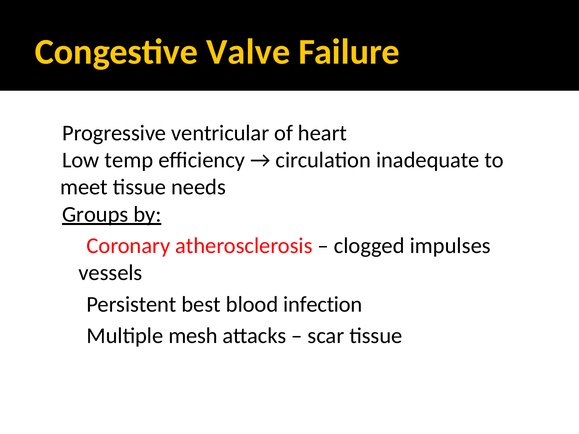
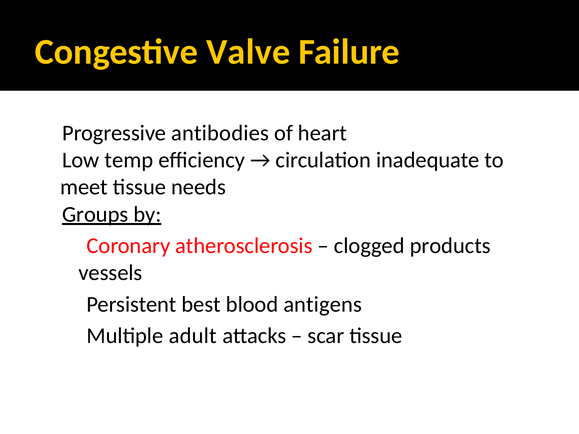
ventricular: ventricular -> antibodies (220, 133)
impulses: impulses -> products (450, 246)
infection: infection -> antigens (323, 304)
mesh: mesh -> adult (193, 336)
